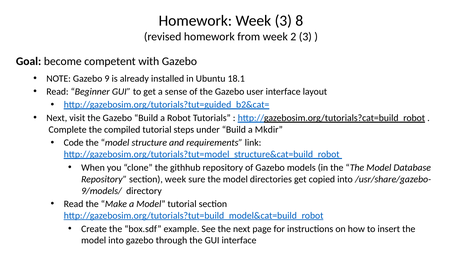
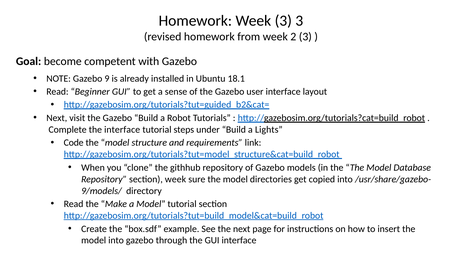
3 8: 8 -> 3 (299, 21)
the compiled: compiled -> interface (122, 130)
Mkdir: Mkdir -> Lights (269, 130)
